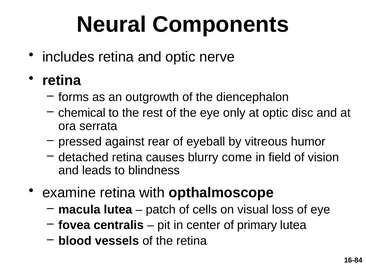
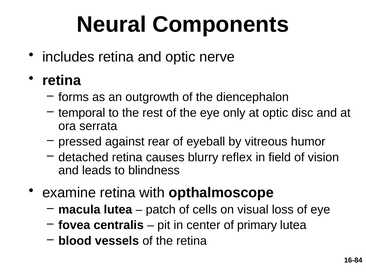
chemical: chemical -> temporal (82, 113)
come: come -> reflex (237, 157)
